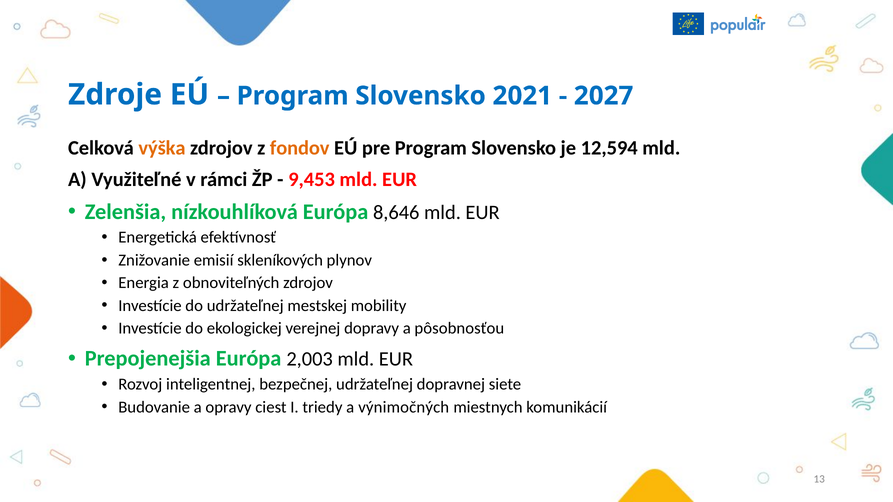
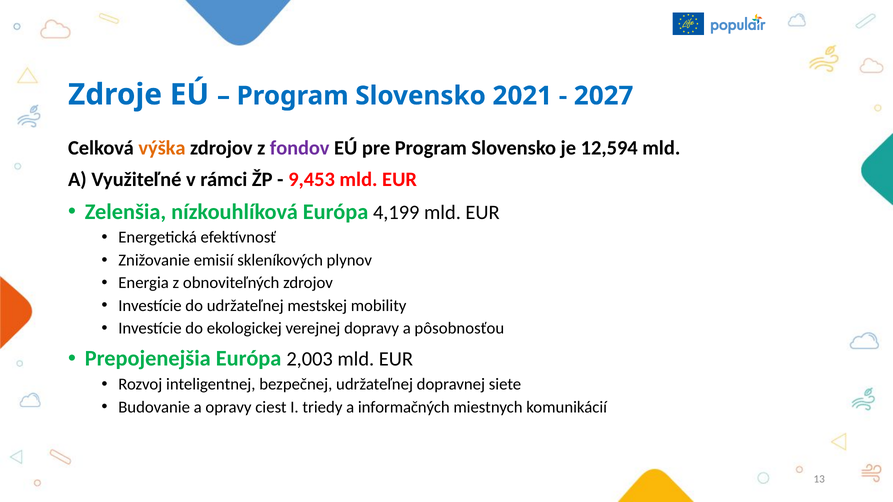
fondov colour: orange -> purple (300, 148)
8,646: 8,646 -> 4,199 (396, 212)
výnimočných: výnimočných -> informačných (404, 407)
